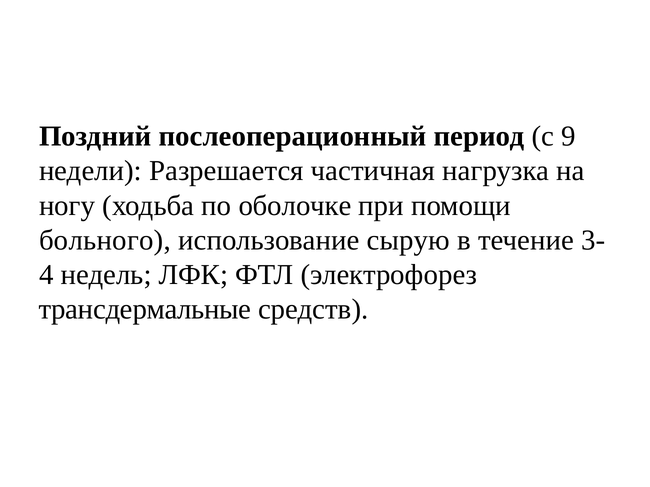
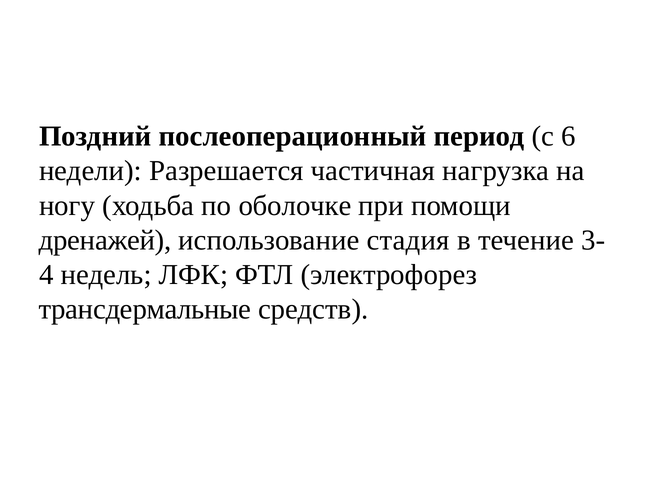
9: 9 -> 6 (569, 136)
больного: больного -> дренажей (105, 240)
сырую: сырую -> стадия (408, 240)
